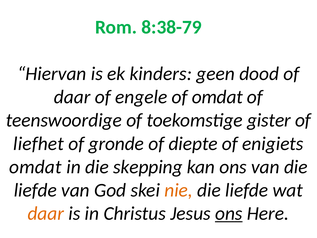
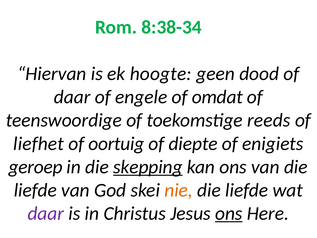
8:38-79: 8:38-79 -> 8:38-34 (172, 27)
kinders: kinders -> hoogte (161, 74)
gister: gister -> reeds (269, 120)
gronde: gronde -> oortuig (116, 143)
omdat: omdat -> geroep (36, 167)
skepping underline: none -> present (148, 167)
daar colour: orange -> purple (46, 213)
